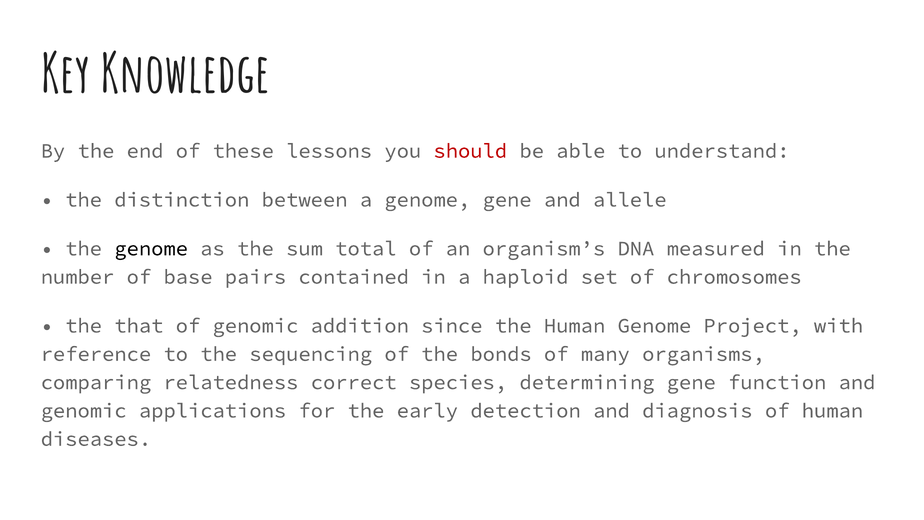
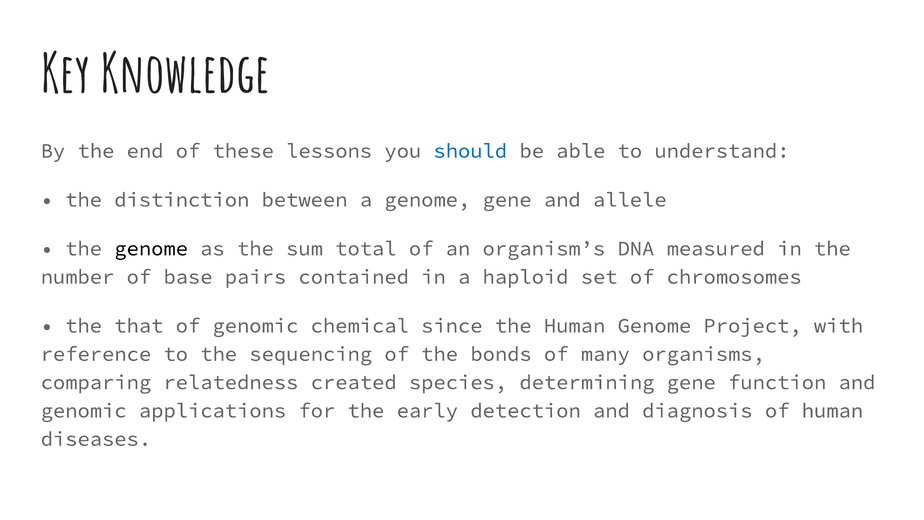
should colour: red -> blue (470, 151)
addition: addition -> chemical (360, 326)
correct: correct -> created (354, 382)
